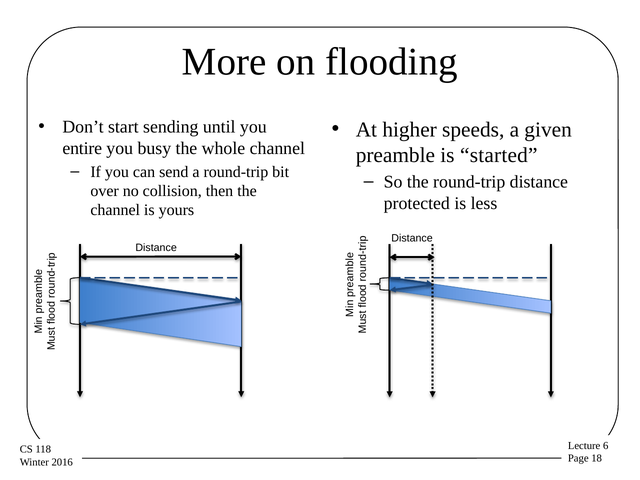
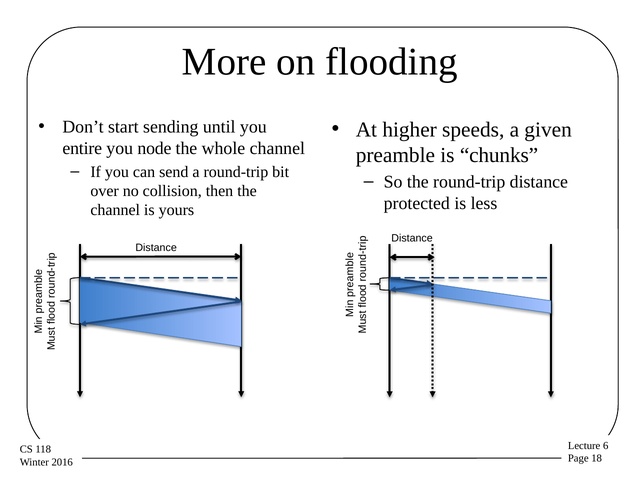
busy: busy -> node (154, 148)
started: started -> chunks (499, 155)
